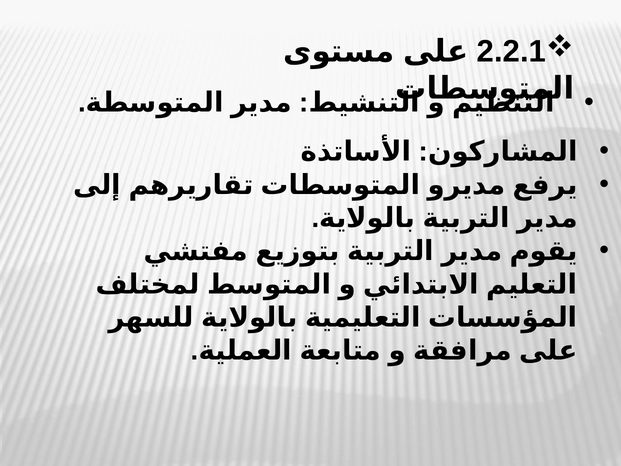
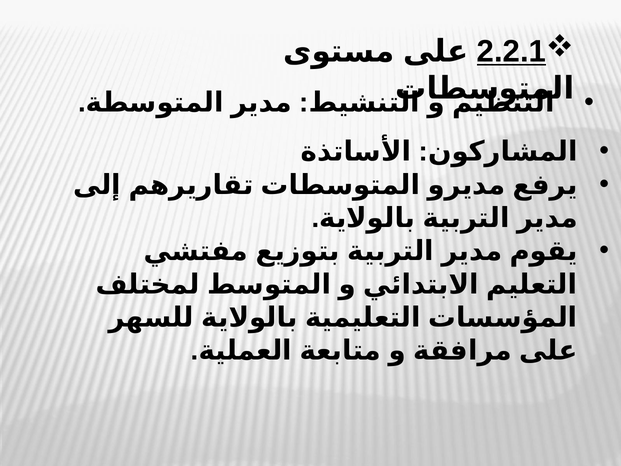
2.2.1 underline: none -> present (511, 51)
